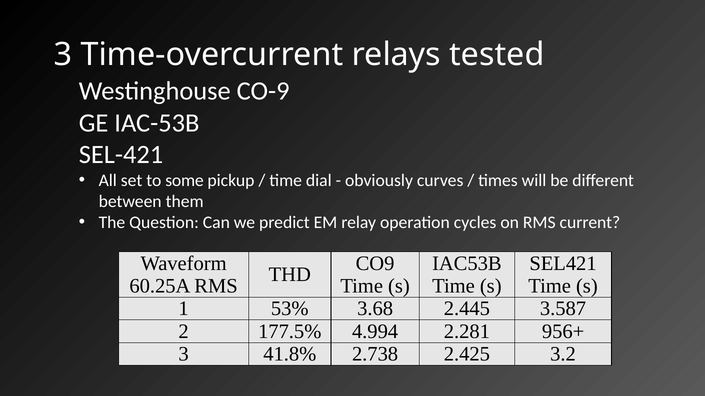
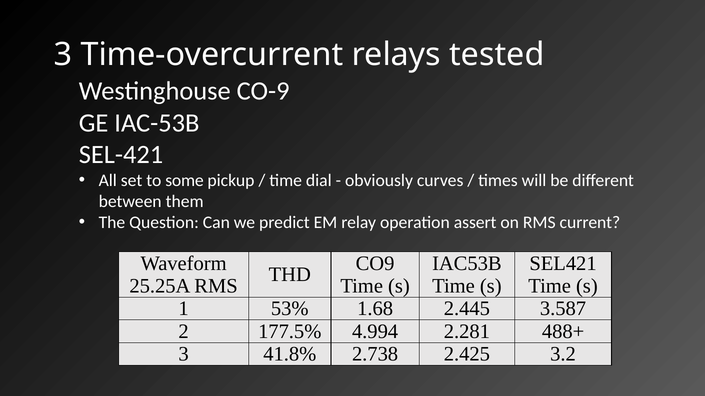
cycles: cycles -> assert (475, 223)
60.25A: 60.25A -> 25.25A (160, 286)
3.68: 3.68 -> 1.68 (375, 309)
956+: 956+ -> 488+ (563, 332)
